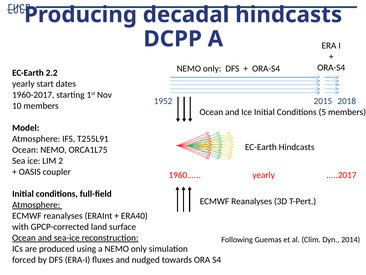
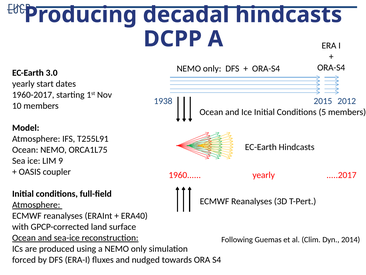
2.2: 2.2 -> 3.0 (52, 73)
1952: 1952 -> 1938 (163, 101)
2018: 2018 -> 2012 (347, 101)
2: 2 -> 9 (61, 161)
